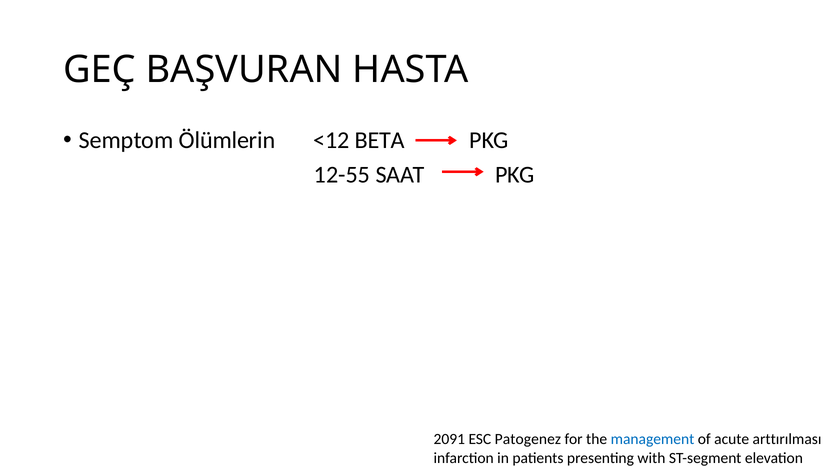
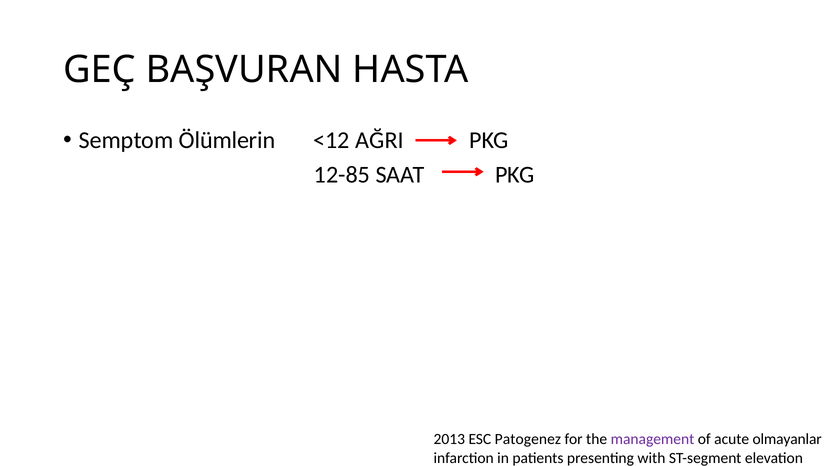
BETA: BETA -> AĞRI (379, 140)
12-55: 12-55 -> 12-85 (342, 175)
2091: 2091 -> 2013 (449, 439)
management colour: blue -> purple (653, 439)
arttırılması: arttırılması -> olmayanlar (787, 439)
